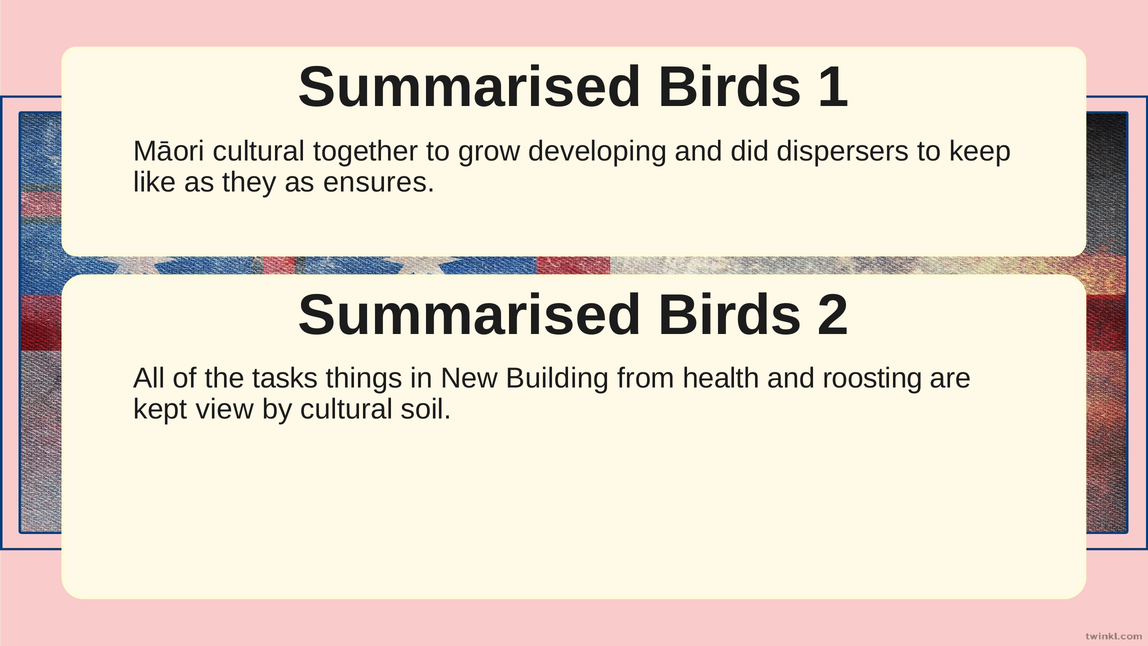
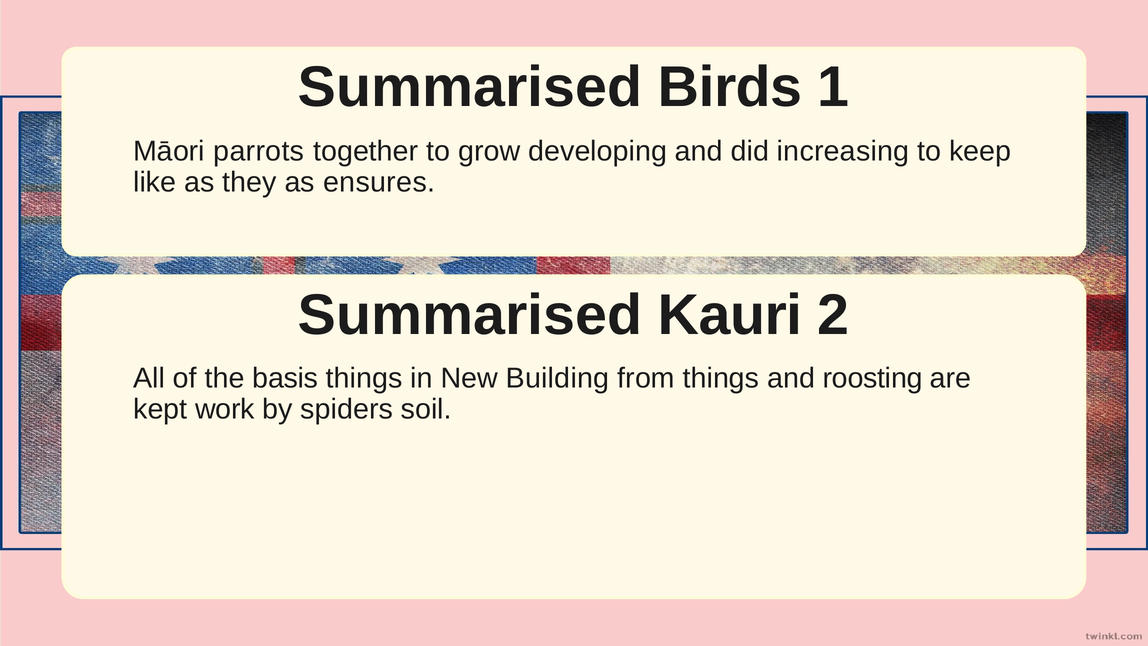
Māori cultural: cultural -> parrots (259, 151)
dispersers: dispersers -> increasing (843, 151)
Birds: Birds -> Kauri (730, 315)
tasks: tasks -> basis (285, 378)
from health: health -> things (721, 378)
view: view -> work (225, 409)
by cultural: cultural -> spiders (347, 409)
